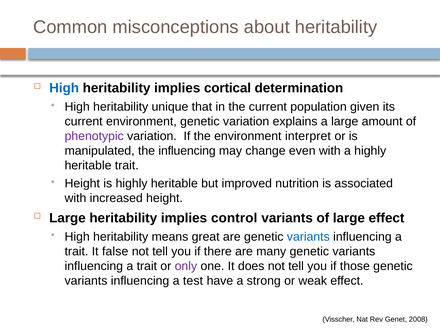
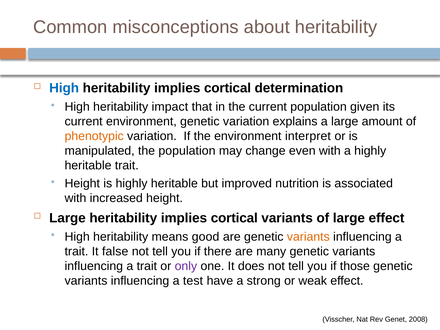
unique: unique -> impact (170, 107)
phenotypic colour: purple -> orange (94, 136)
the influencing: influencing -> population (187, 151)
Large heritability implies control: control -> cortical (234, 218)
great: great -> good (206, 237)
variants colour: blue -> orange (308, 237)
